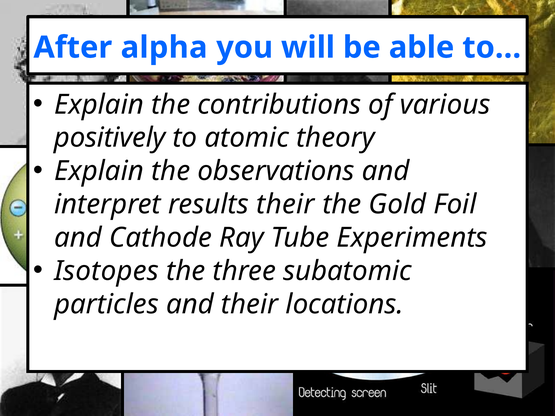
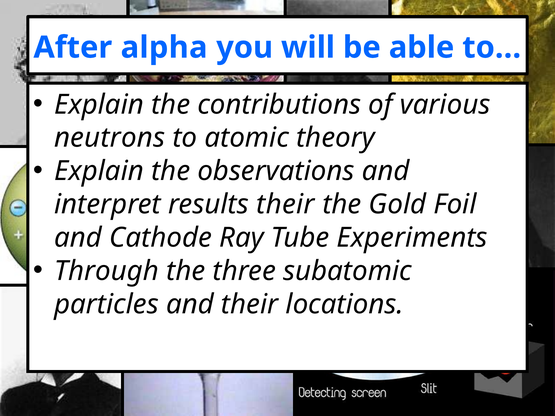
positively: positively -> neutrons (110, 138)
Isotopes: Isotopes -> Through (107, 271)
